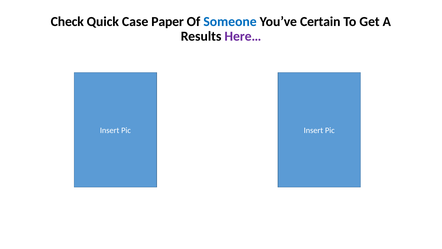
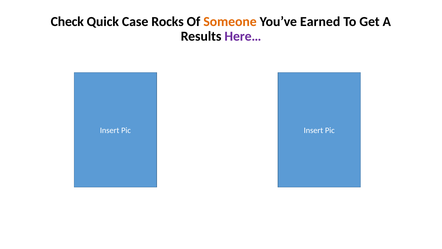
Paper: Paper -> Rocks (168, 22)
Someone colour: blue -> orange (230, 22)
Certain: Certain -> Earned (320, 22)
